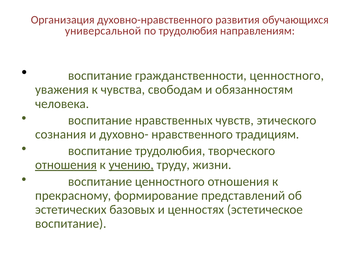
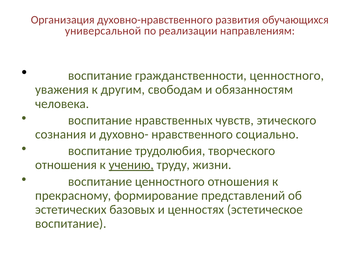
по трудолюбия: трудолюбия -> реализации (188, 31)
чувства: чувства -> другим (123, 90)
традициям: традициям -> социально (267, 134)
отношения underline: present -> none (66, 165)
